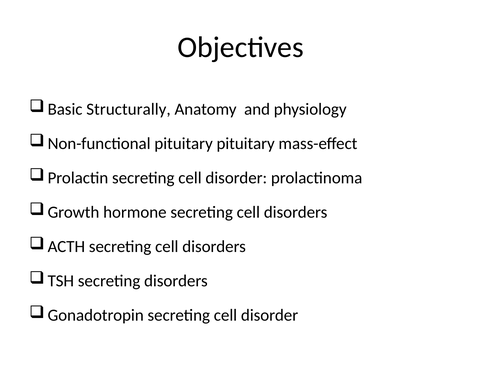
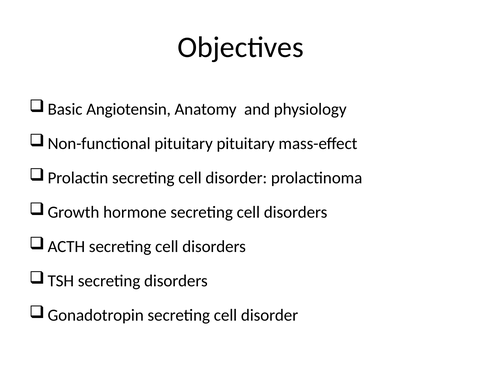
Structurally: Structurally -> Angiotensin (129, 109)
